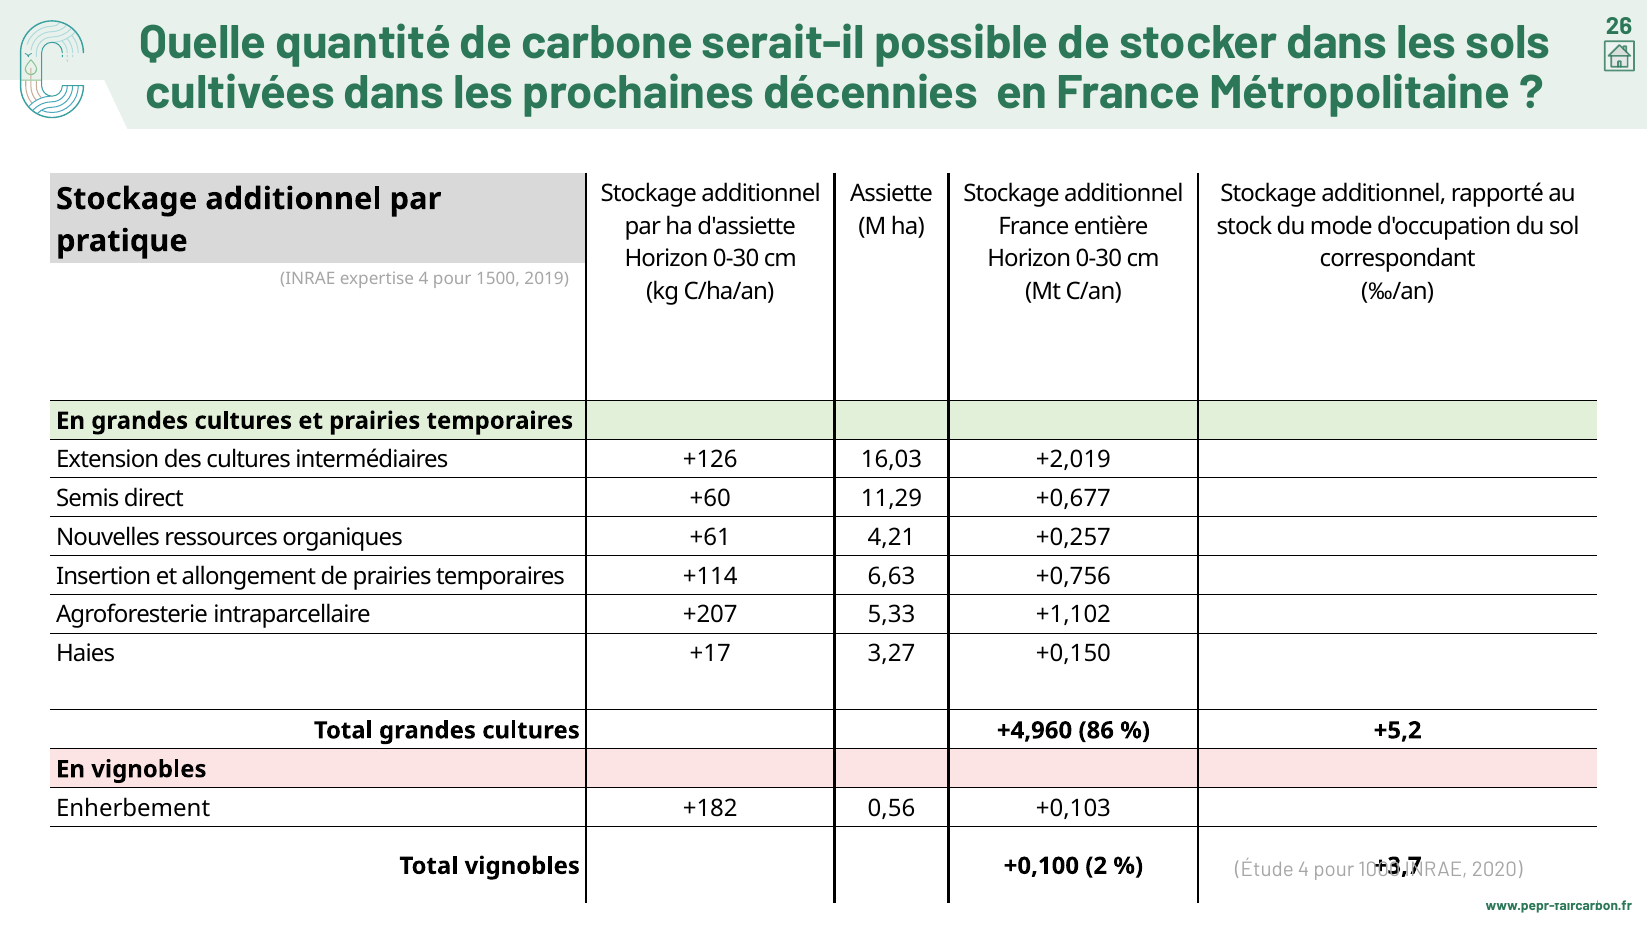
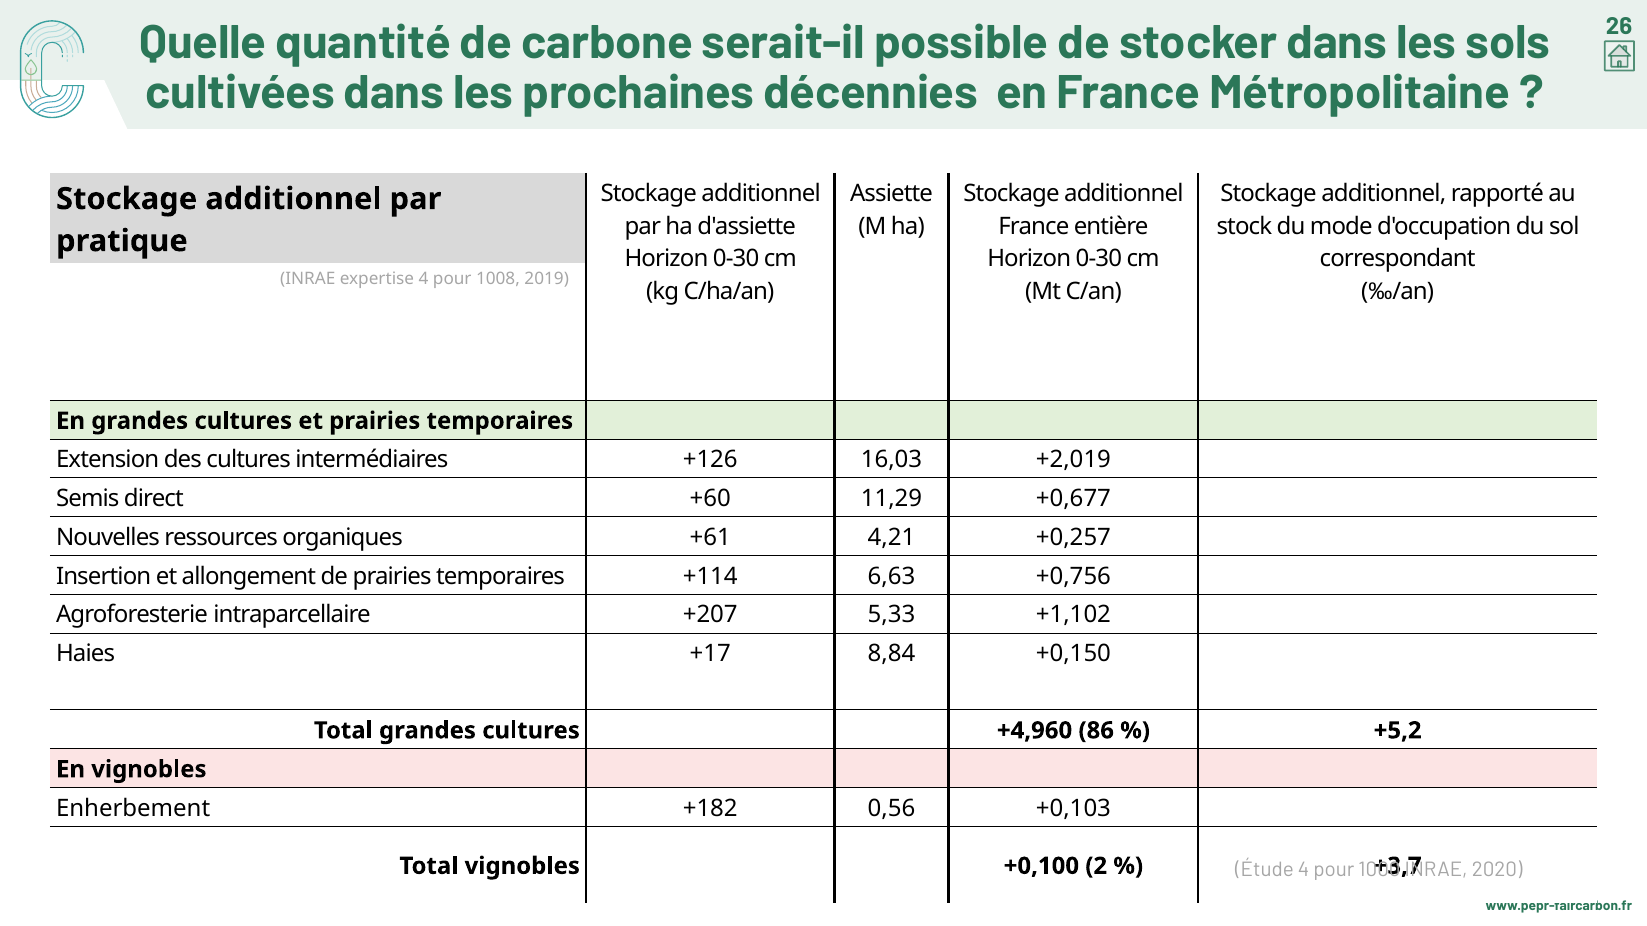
1500: 1500 -> 1008 (498, 279)
3,27: 3,27 -> 8,84 (892, 654)
